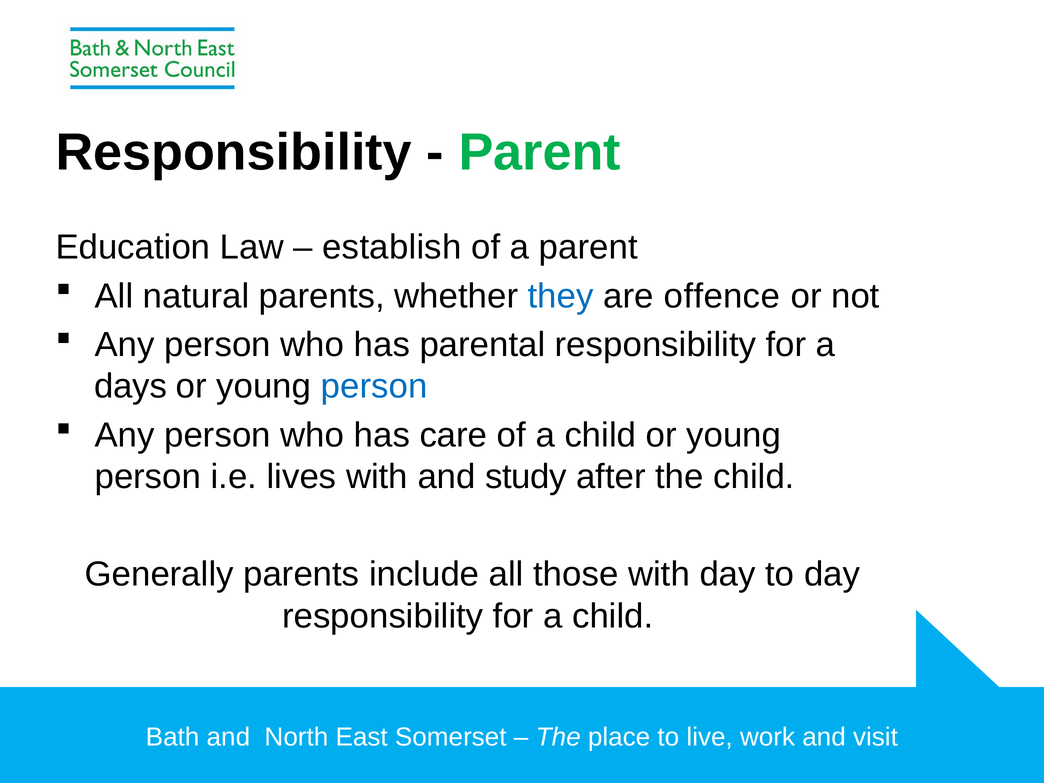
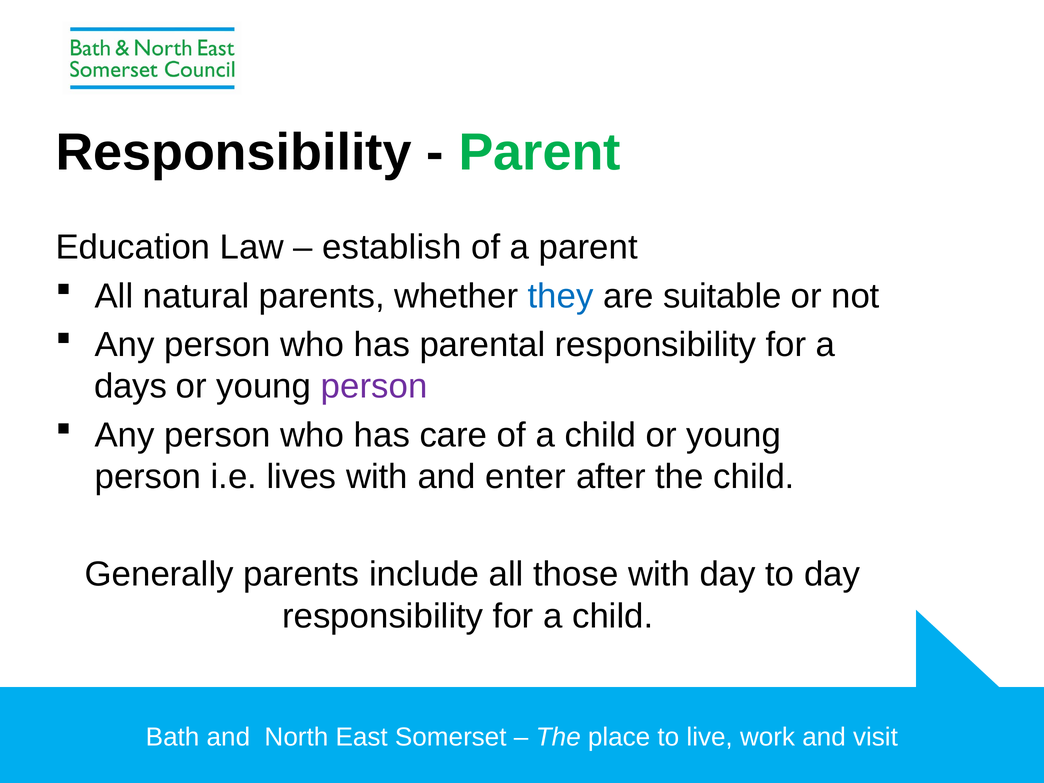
offence: offence -> suitable (722, 296)
person colour: blue -> purple (374, 387)
study: study -> enter (526, 477)
